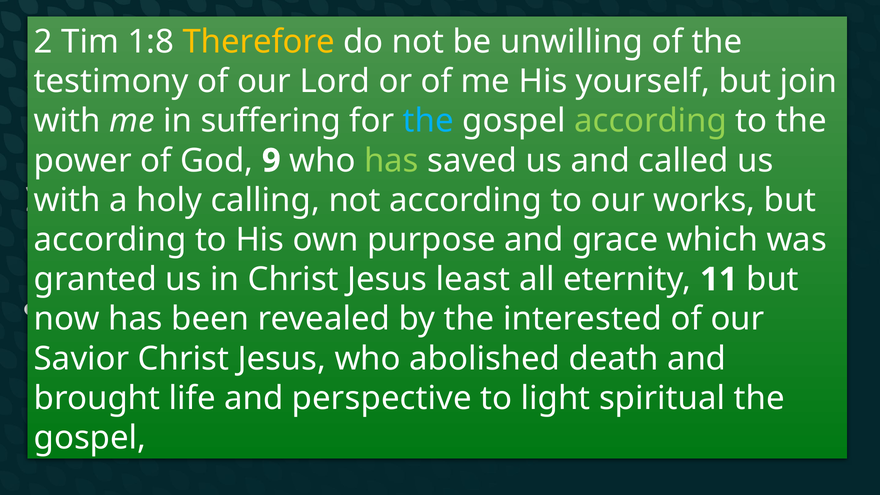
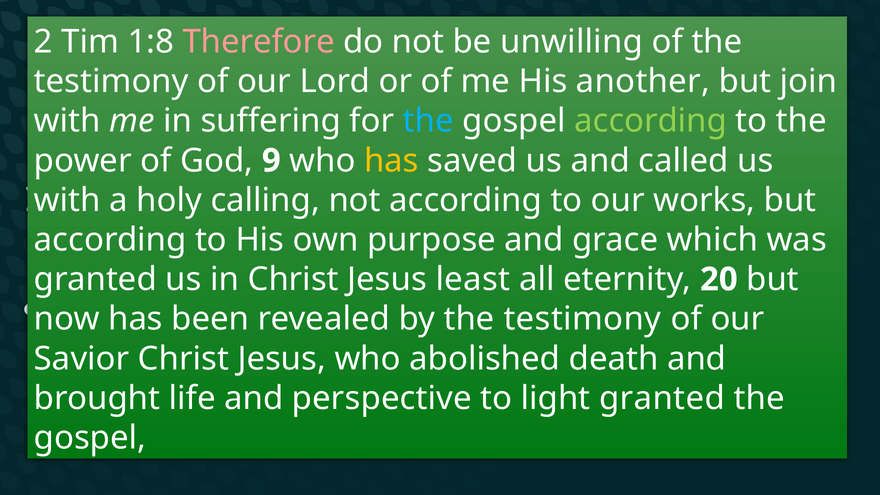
Therefore colour: yellow -> pink (259, 42)
yourself: yourself -> another (643, 81)
has colour: light green -> yellow (391, 161)
11: 11 -> 20 (719, 279)
interested: interested -> testimony (582, 319)
light spiritual: spiritual -> granted (662, 398)
